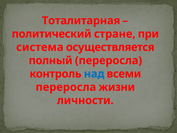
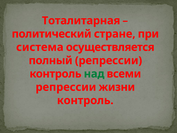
полный переросла: переросла -> репрессии (109, 60)
над colour: blue -> green (94, 74)
переросла: переросла -> репрессии (66, 87)
личности: личности -> контроль (85, 100)
